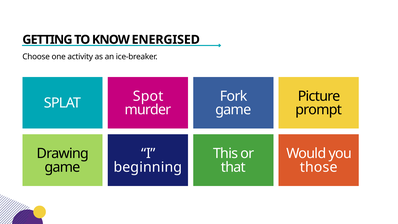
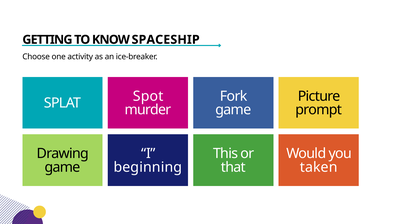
ENERGISED: ENERGISED -> SPACESHIP (166, 40)
those: those -> taken (319, 167)
